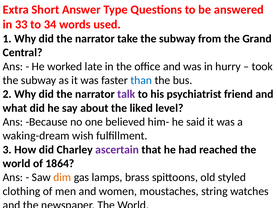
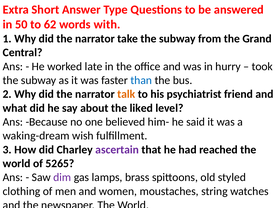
33: 33 -> 50 (21, 24)
34: 34 -> 62 (50, 24)
used: used -> with (107, 24)
talk colour: purple -> orange (126, 94)
1864: 1864 -> 5265 (60, 163)
dim colour: orange -> purple (62, 177)
